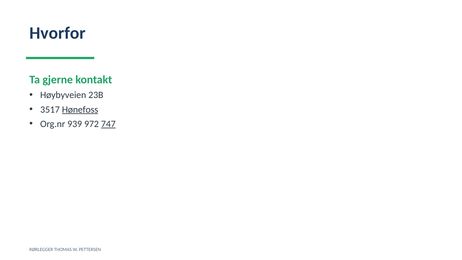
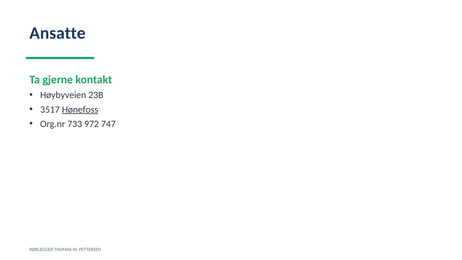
Hvorfor: Hvorfor -> Ansatte (57, 33)
939: 939 -> 733 (75, 124)
747 underline: present -> none (108, 124)
